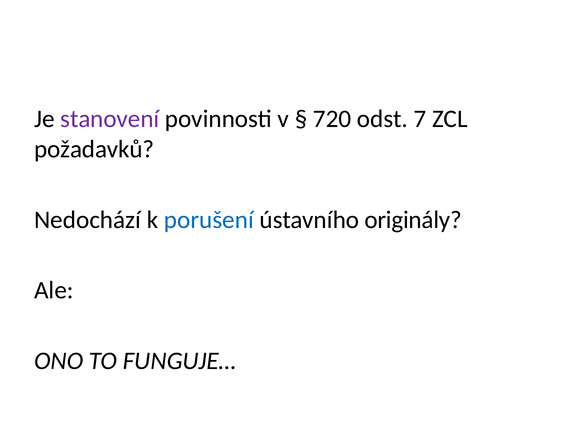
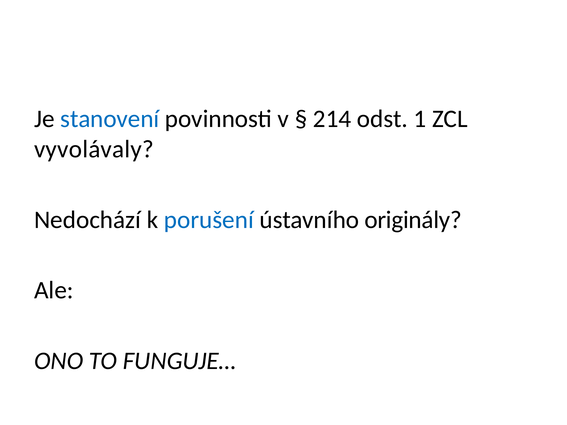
stanovení colour: purple -> blue (110, 119)
720: 720 -> 214 (332, 119)
7: 7 -> 1 (420, 119)
požadavků: požadavků -> vyvolávaly (94, 149)
